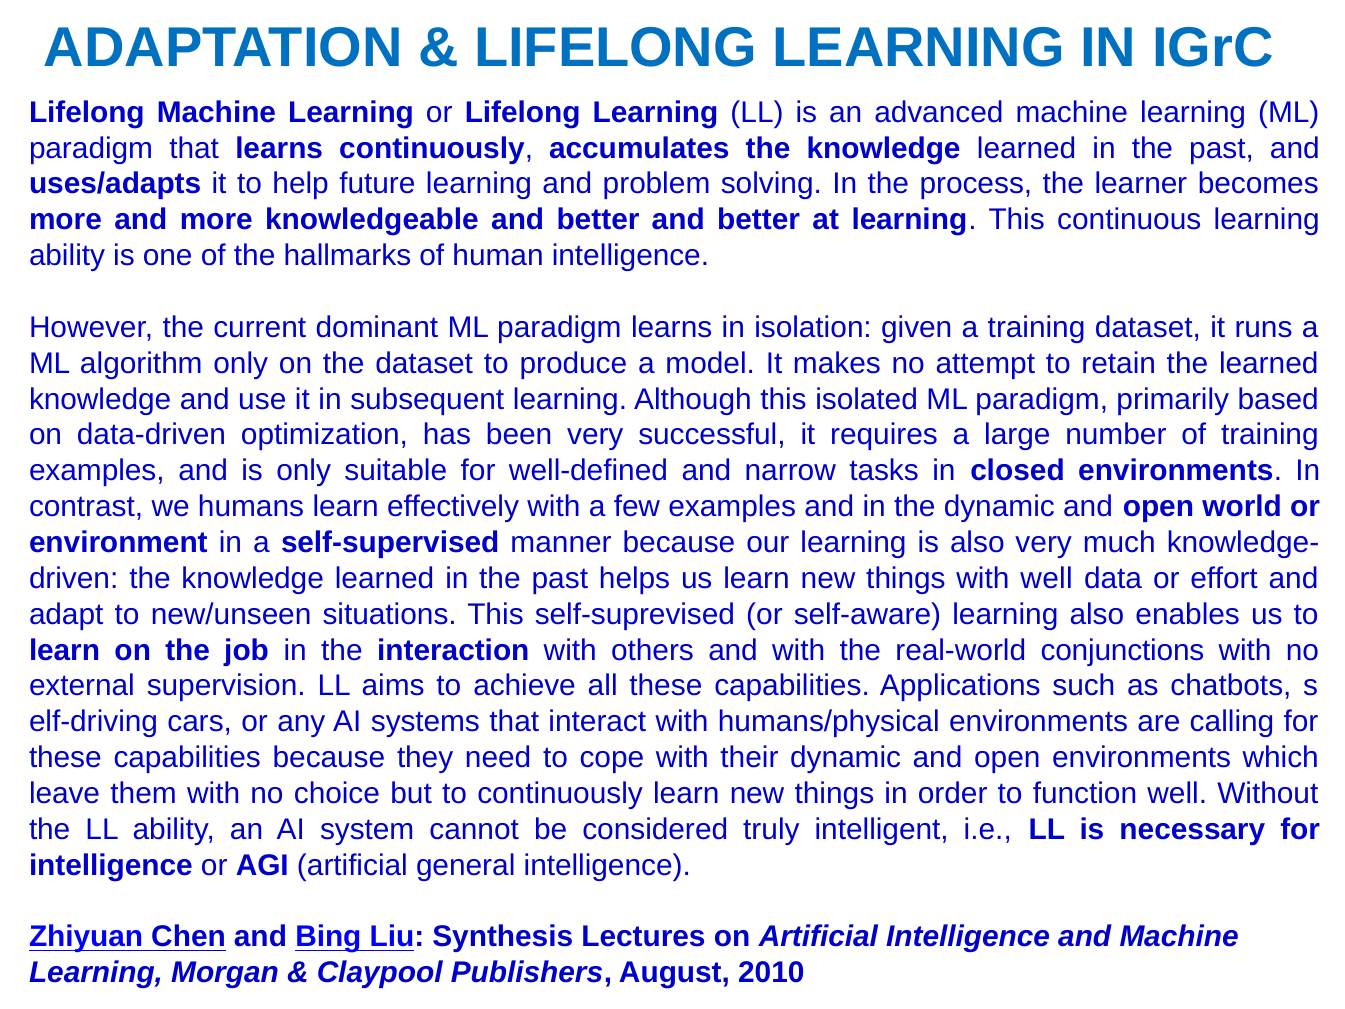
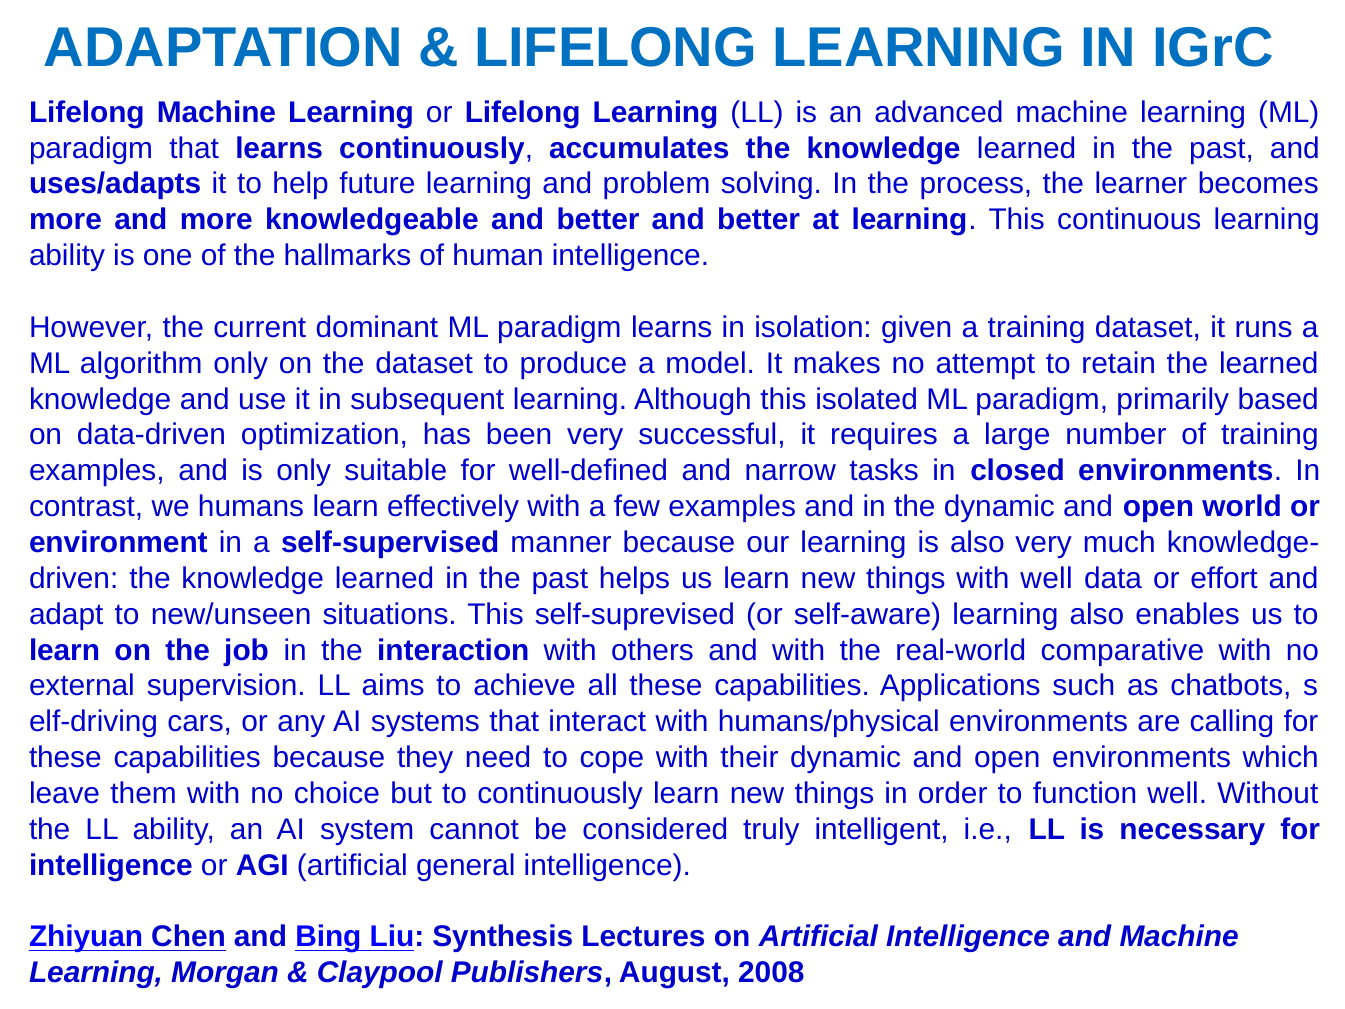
conjunctions: conjunctions -> comparative (1122, 650)
2010: 2010 -> 2008 (771, 973)
